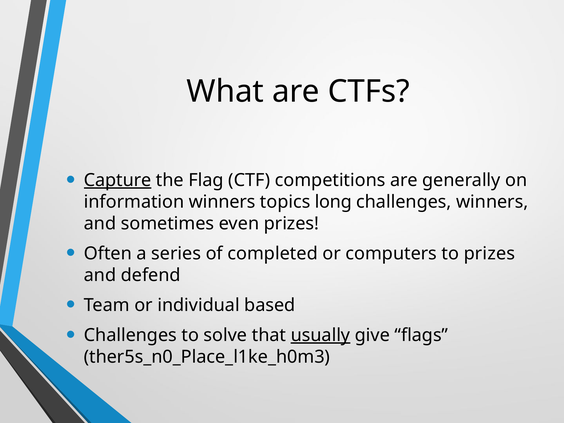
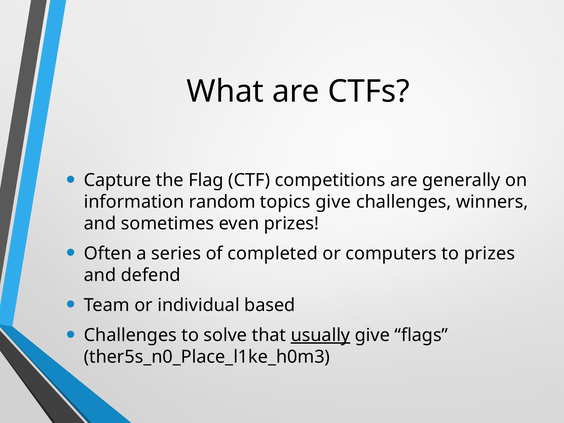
Capture underline: present -> none (118, 180)
information winners: winners -> random (222, 202)
topics long: long -> give (333, 202)
